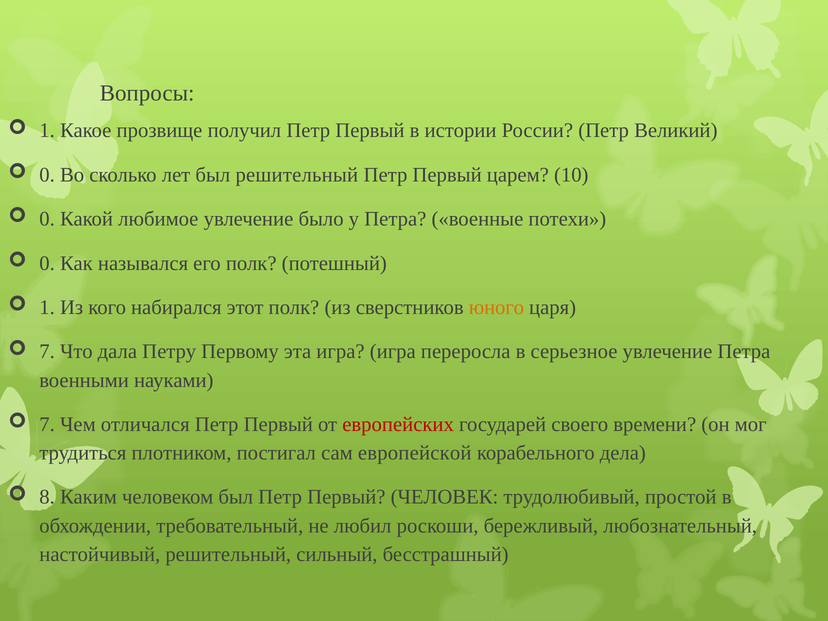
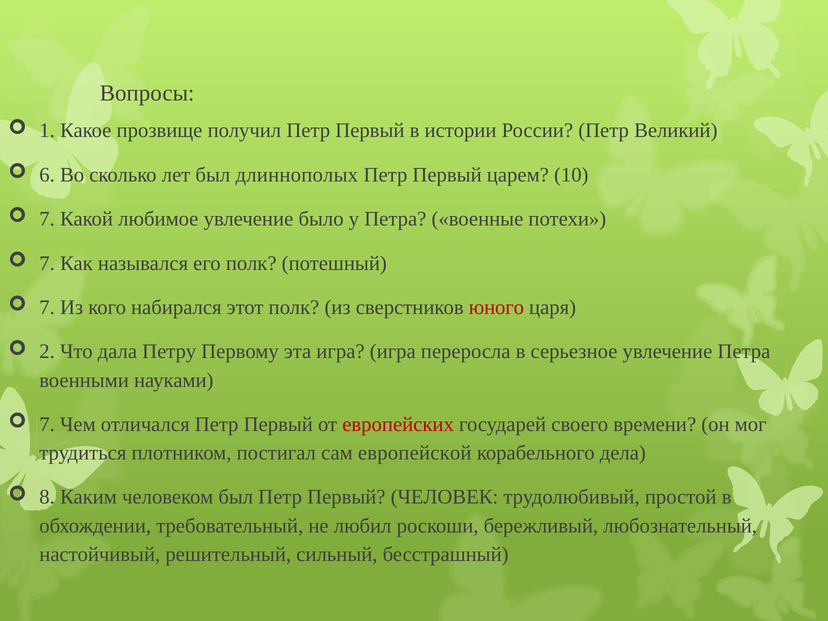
0: 0 -> 6 (47, 175)
был решительный: решительный -> длиннополых (297, 175)
0: 0 -> 7 (47, 219)
0: 0 -> 7 (47, 263)
1: 1 -> 7 (47, 307)
юного colour: orange -> red (496, 307)
7: 7 -> 2 (47, 352)
